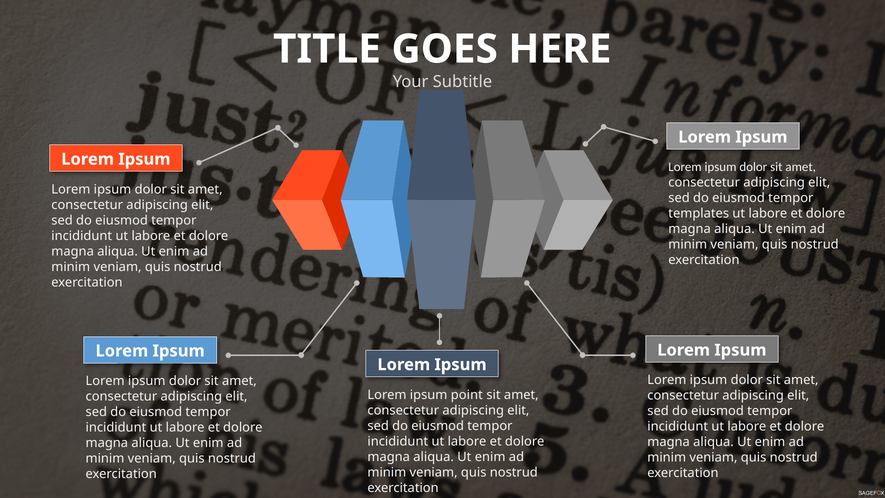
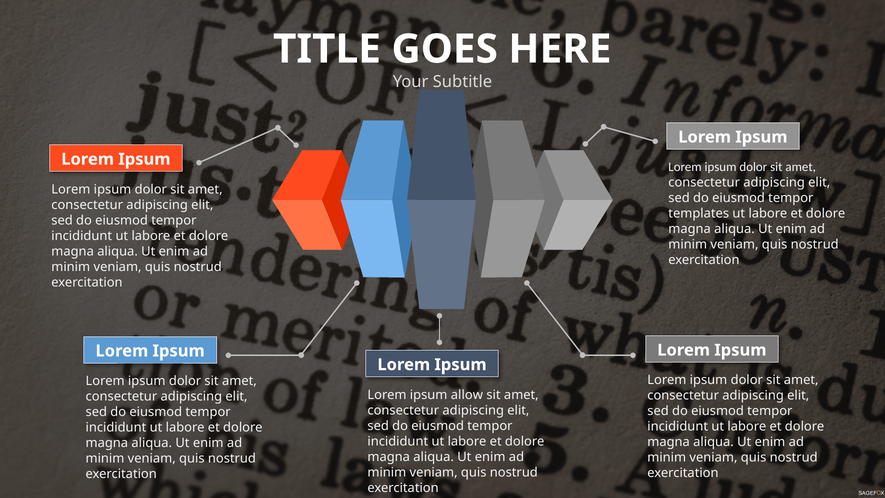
point: point -> allow (467, 395)
